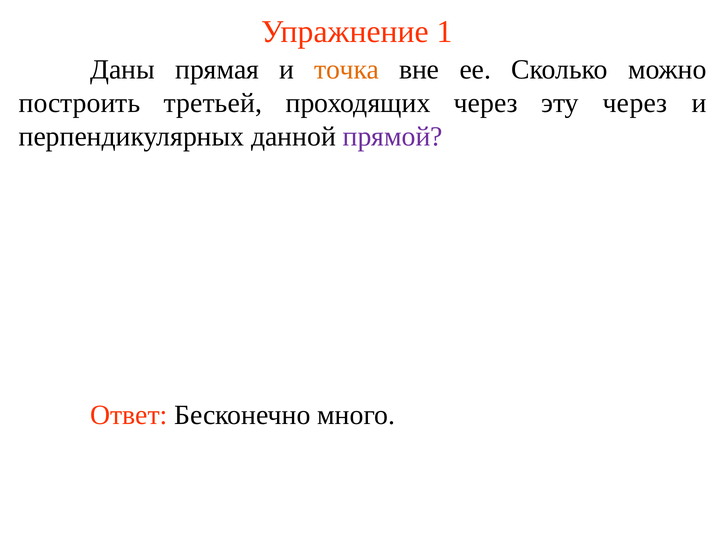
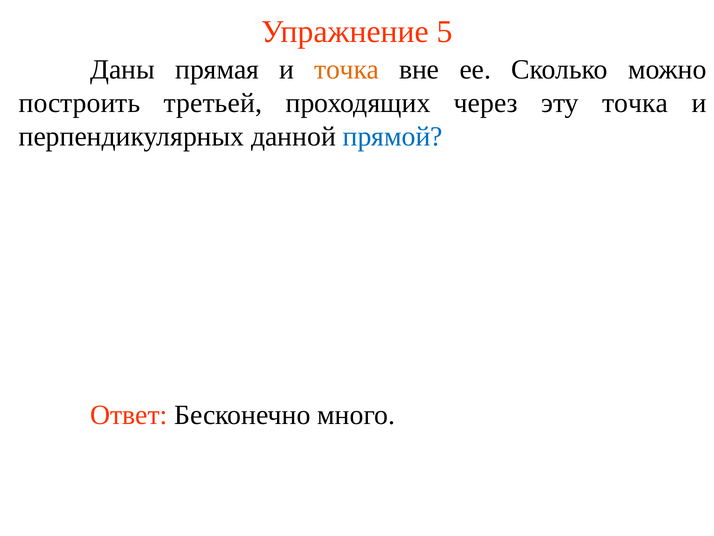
1: 1 -> 5 (445, 32)
эту через: через -> точка (635, 103)
прямой colour: purple -> blue (393, 136)
